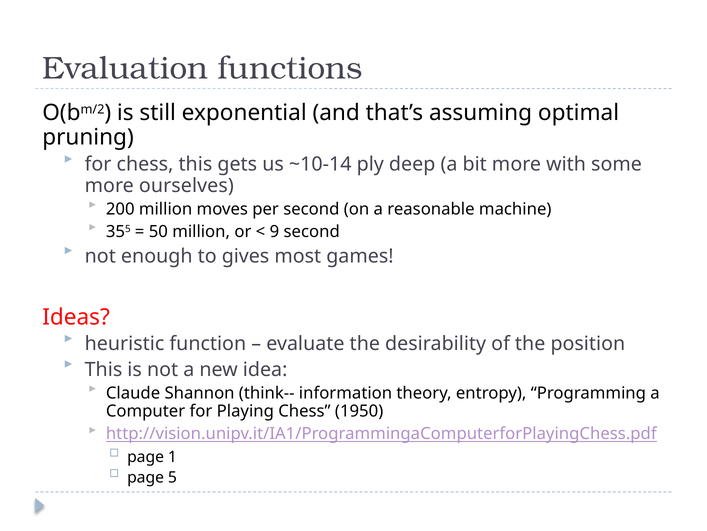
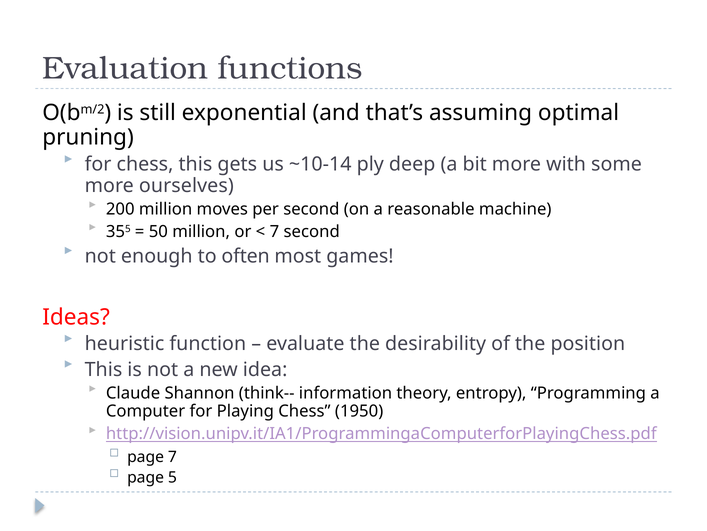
9: 9 -> 7 (275, 231)
gives: gives -> often (246, 256)
page 1: 1 -> 7 (172, 457)
